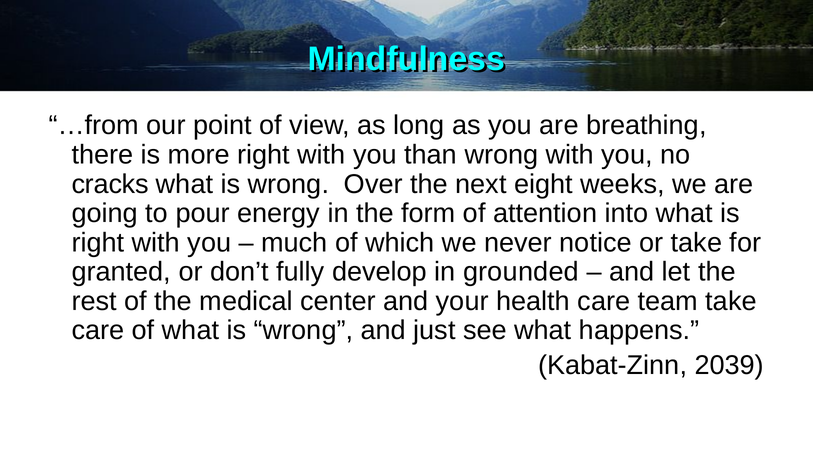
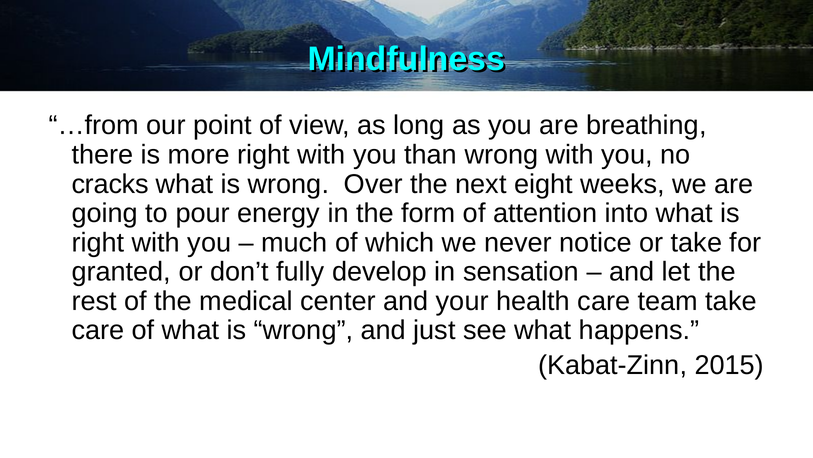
grounded: grounded -> sensation (521, 272)
2039: 2039 -> 2015 (729, 365)
